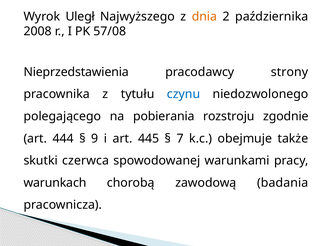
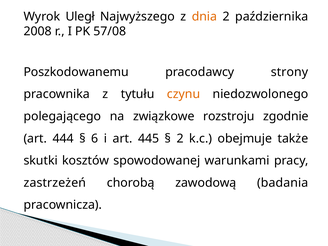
Nieprzedstawienia: Nieprzedstawienia -> Poszkodowanemu (76, 72)
czynu colour: blue -> orange (184, 94)
pobierania: pobierania -> związkowe (164, 116)
9: 9 -> 6 (95, 138)
7: 7 -> 2 (180, 138)
czerwca: czerwca -> kosztów (86, 161)
warunkach: warunkach -> zastrzeżeń (55, 183)
